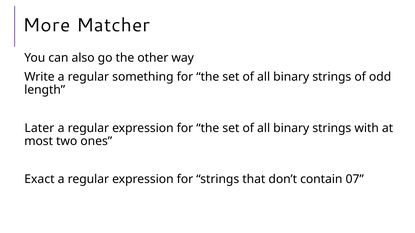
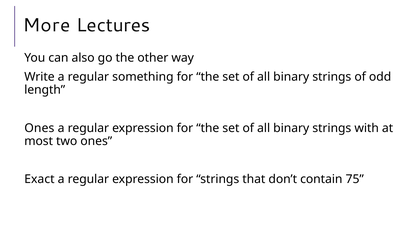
Matcher: Matcher -> Lectures (113, 25)
Later: Later -> Ones (39, 128)
07: 07 -> 75 (355, 180)
